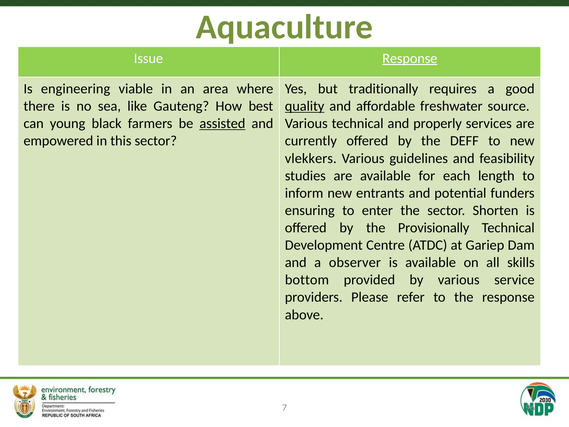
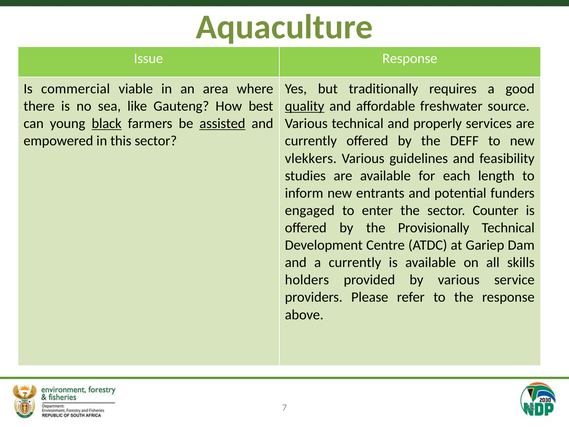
Response underline: present -> none (410, 58)
engineering: engineering -> commercial (76, 89)
black underline: none -> present (107, 124)
ensuring: ensuring -> engaged (310, 210)
Shorten: Shorten -> Counter (496, 210)
a observer: observer -> currently (355, 262)
bottom: bottom -> holders (307, 280)
96: 96 -> 28 (530, 407)
